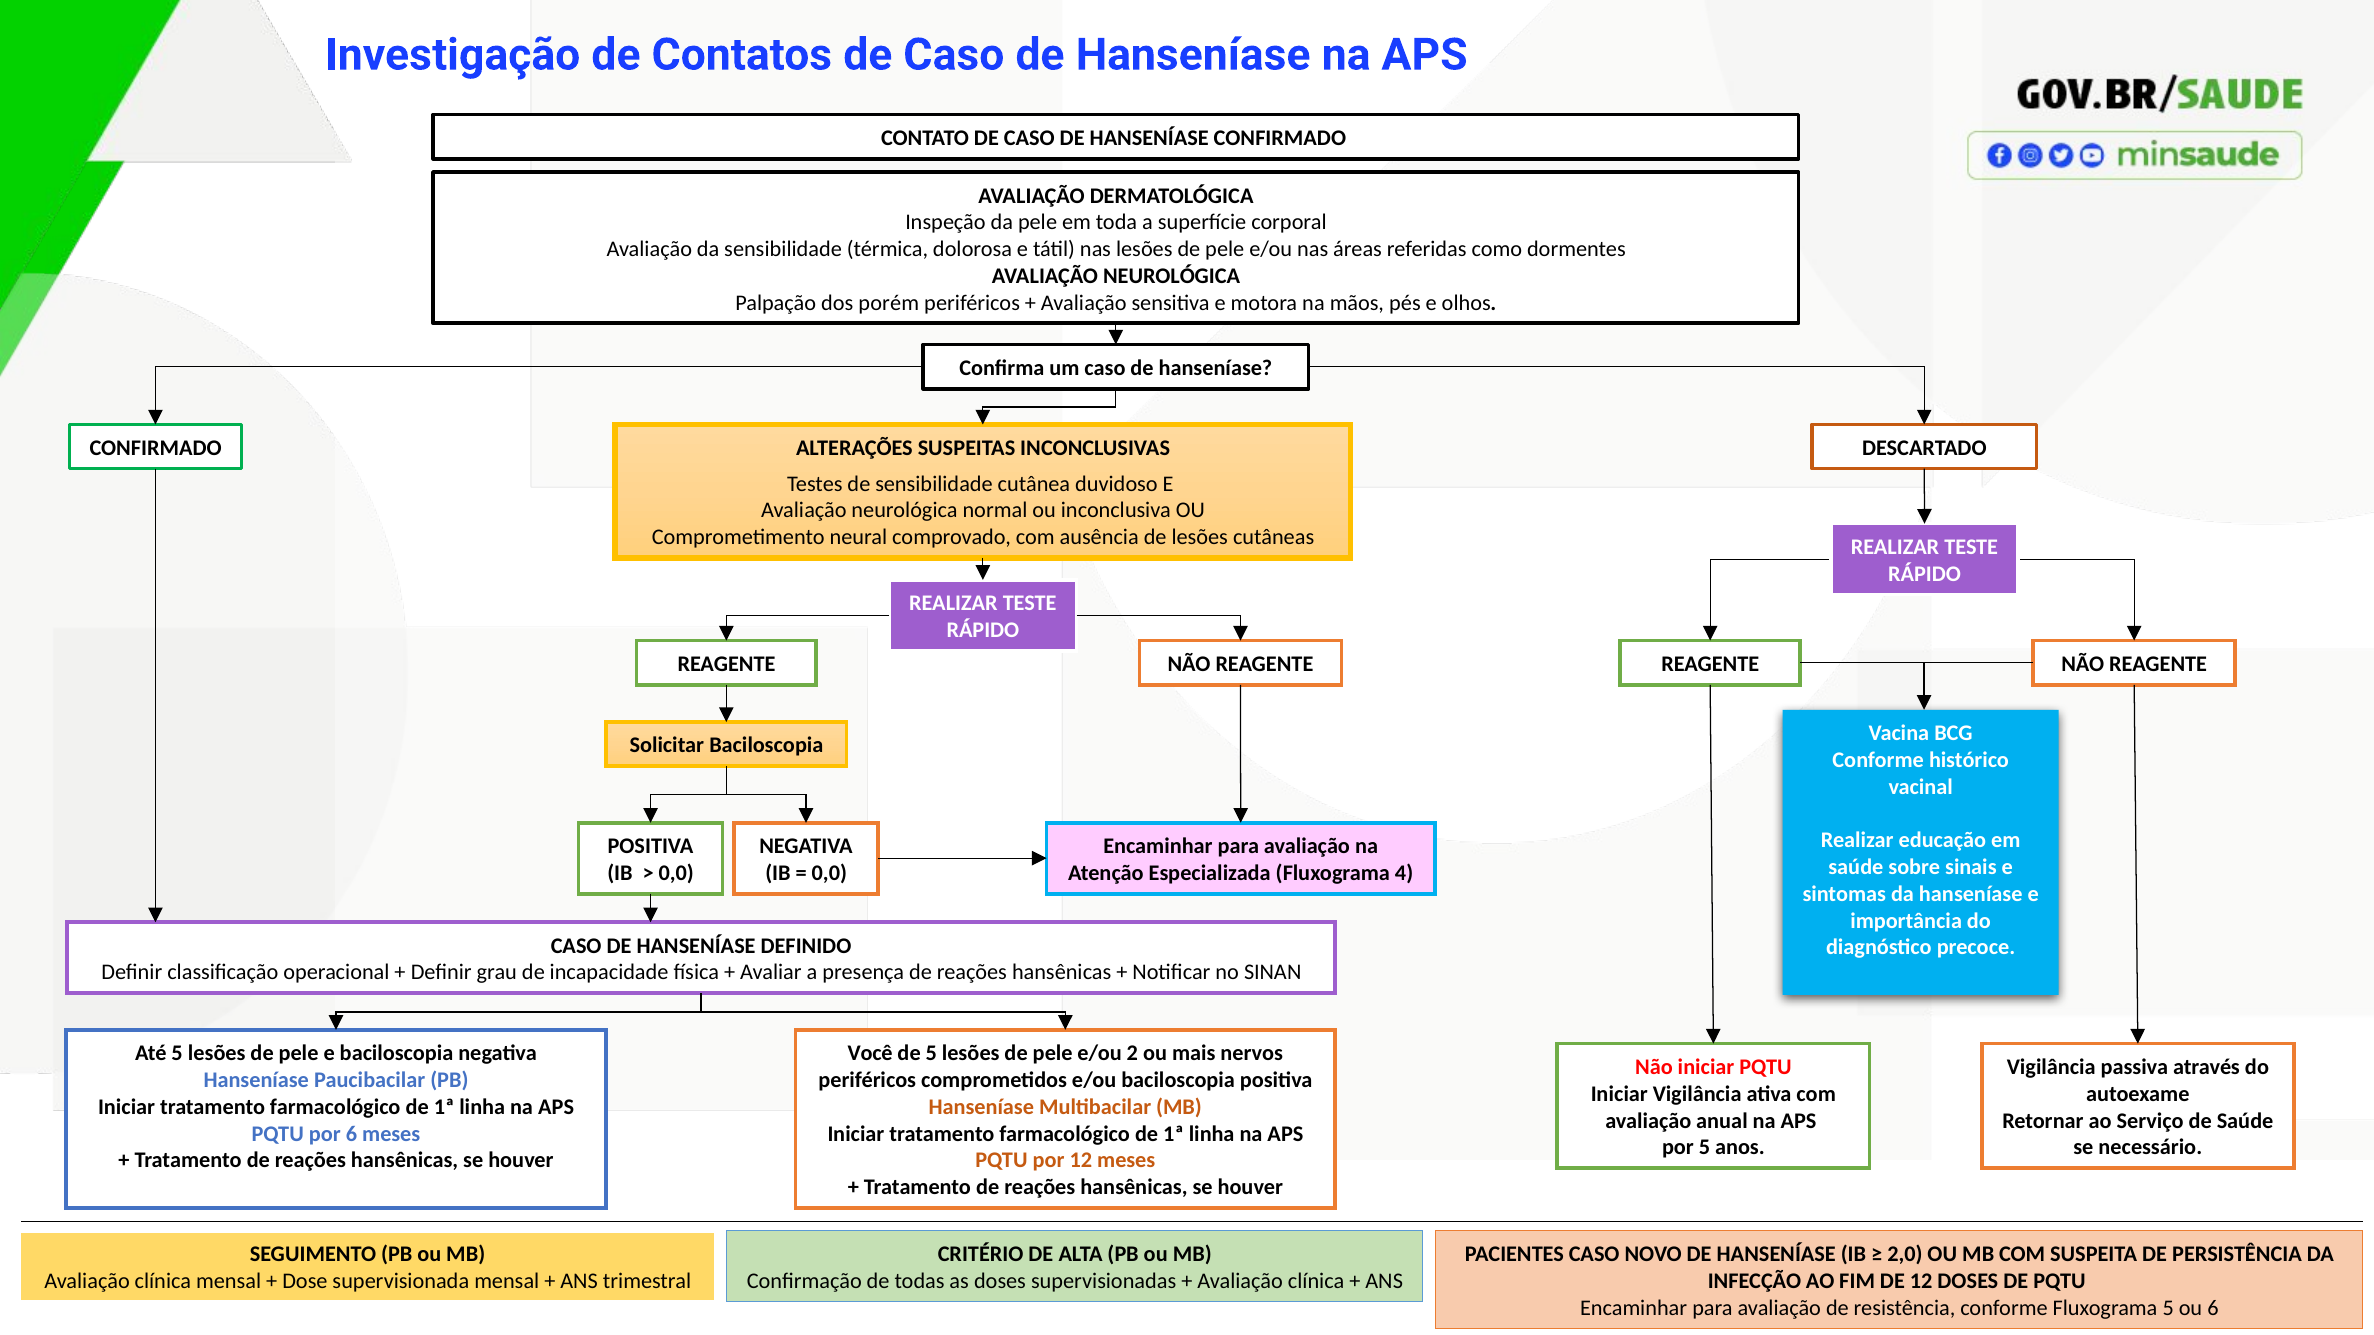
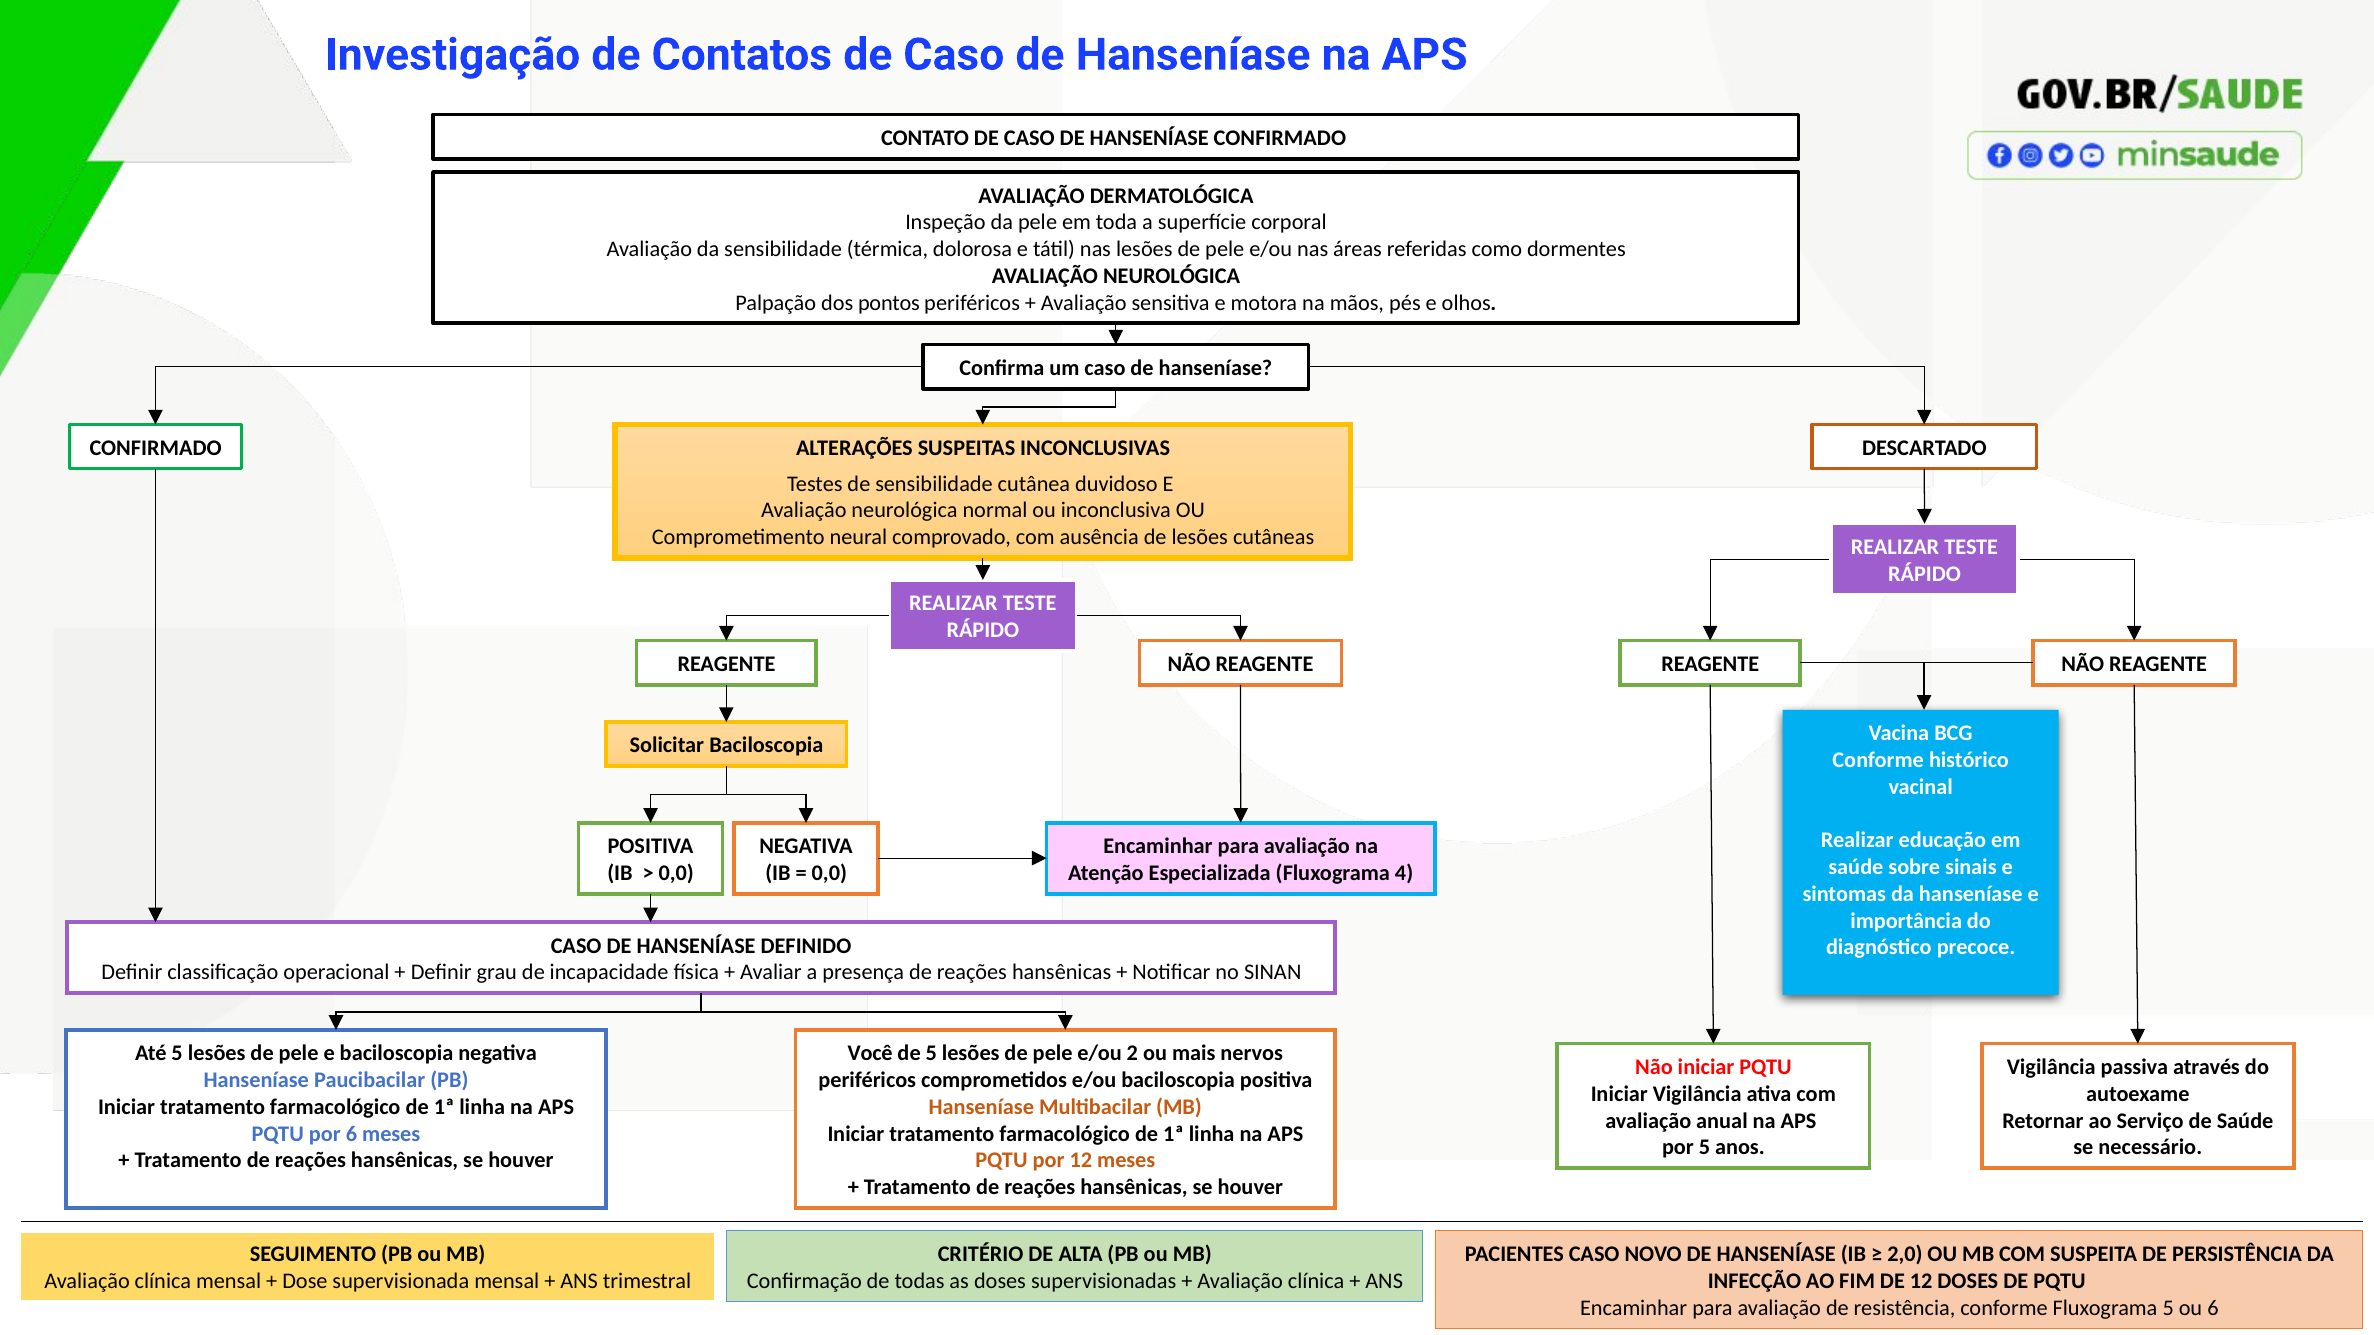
porém: porém -> pontos (889, 303)
